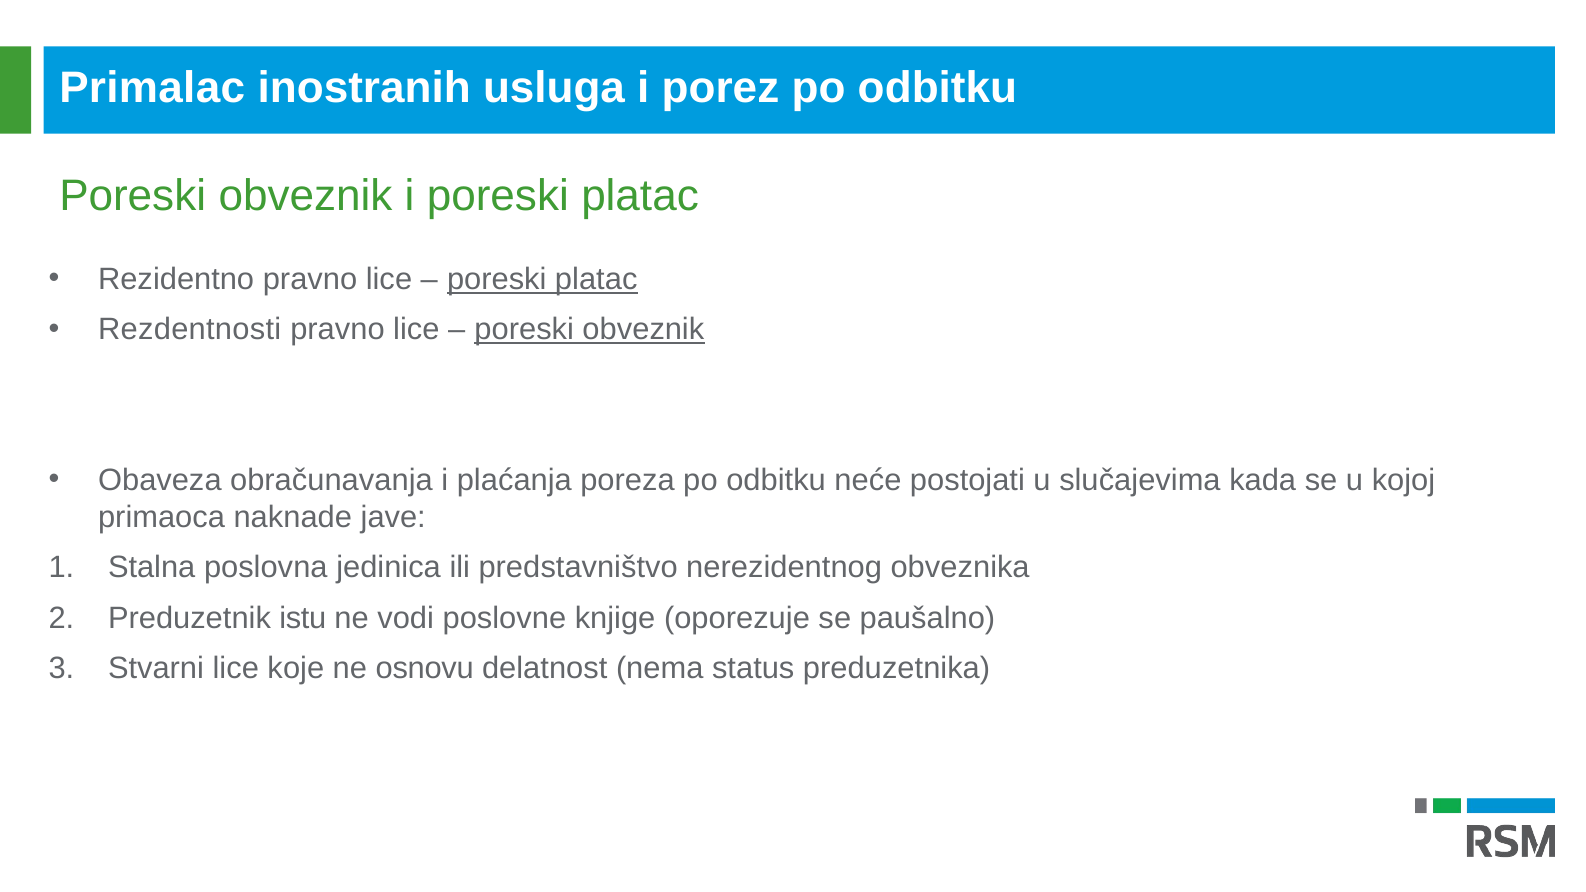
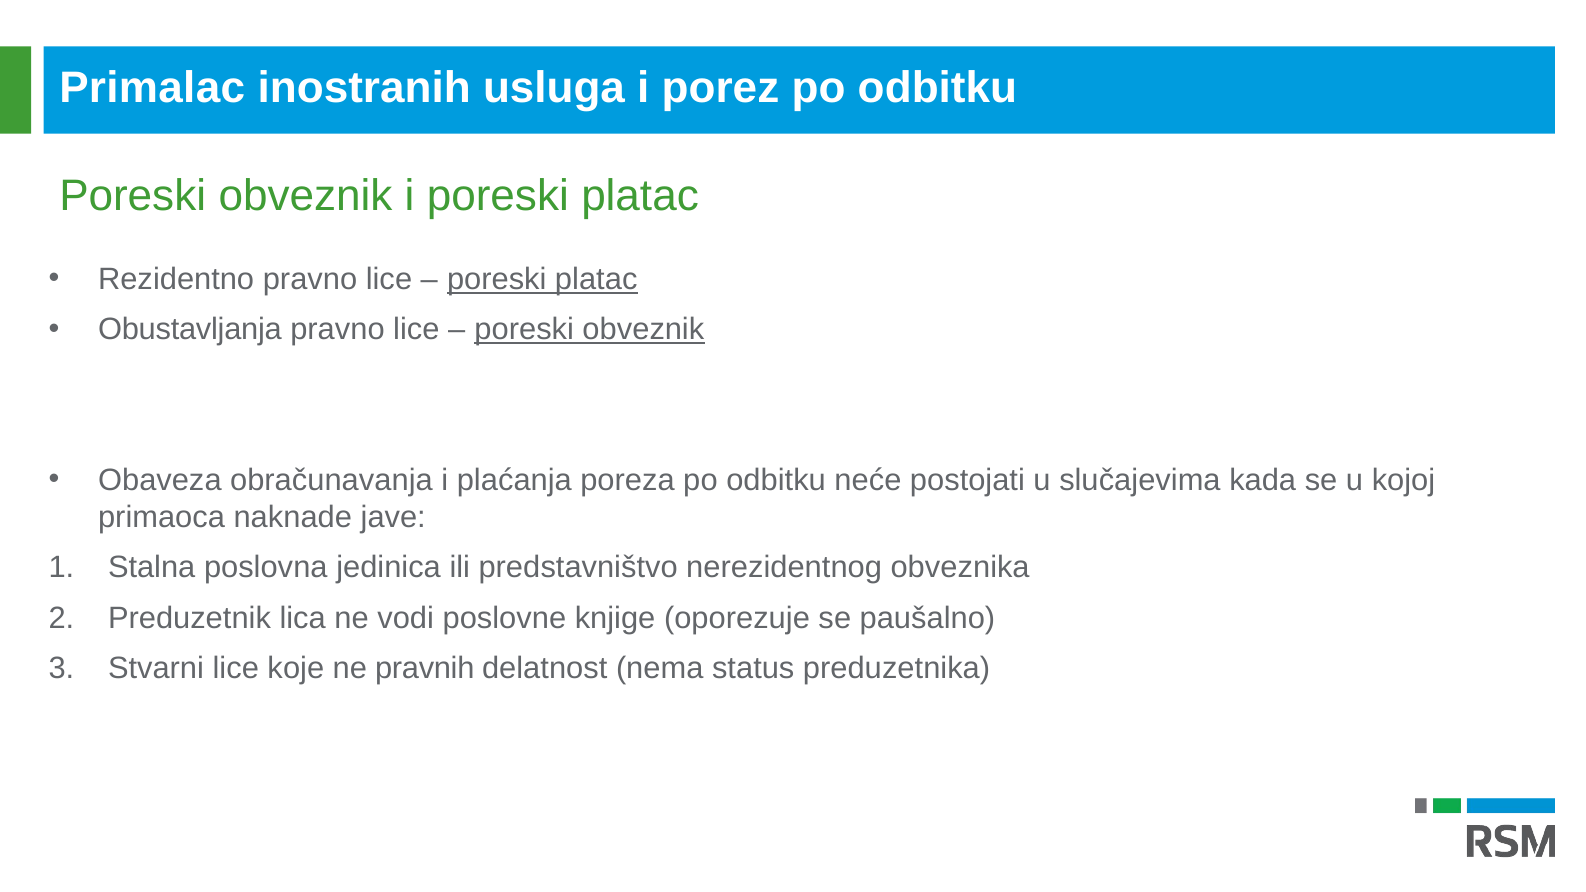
Rezdentnosti: Rezdentnosti -> Obustavljanja (190, 330)
istu: istu -> lica (303, 618)
osnovu: osnovu -> pravnih (425, 668)
